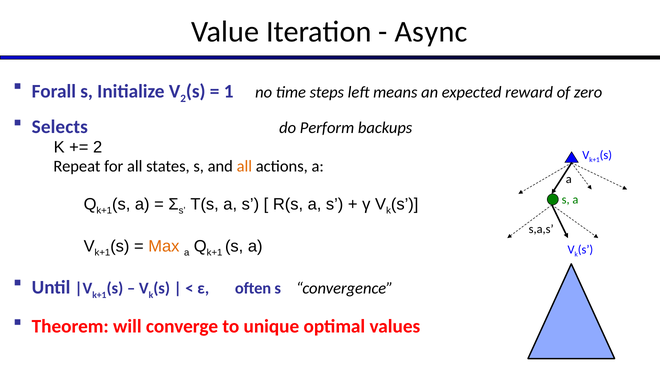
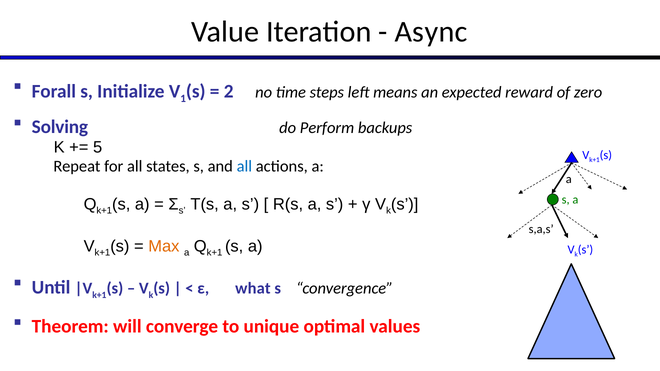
2: 2 -> 1 (183, 99)
1: 1 -> 2 (229, 91)
Selects: Selects -> Solving (60, 127)
2: 2 -> 5 (98, 147)
all colour: orange -> blue (244, 167)
often: often -> what (253, 289)
